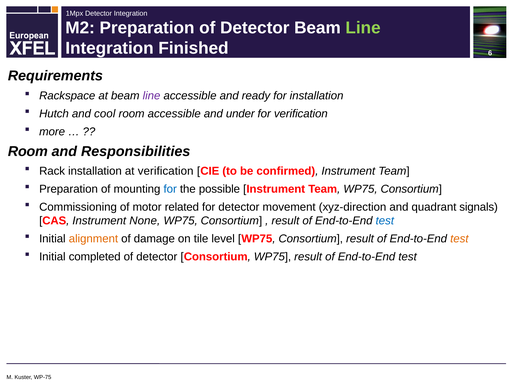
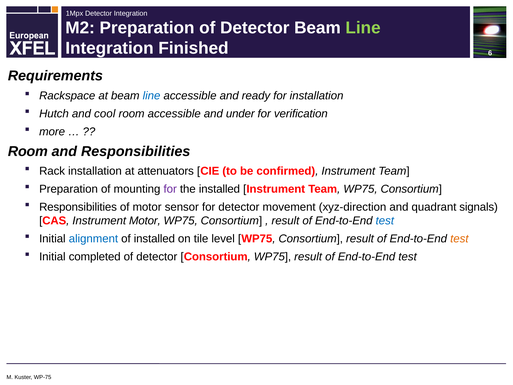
line colour: purple -> blue (152, 96)
at verification: verification -> attenuators (166, 171)
for colour: blue -> purple (170, 189)
the possible: possible -> installed (219, 189)
Commissioning: Commissioning -> Responsibilities (78, 207)
related: related -> sensor (182, 207)
Instrument None: None -> Motor (145, 221)
alignment colour: orange -> blue (93, 239)
of damage: damage -> installed (154, 239)
